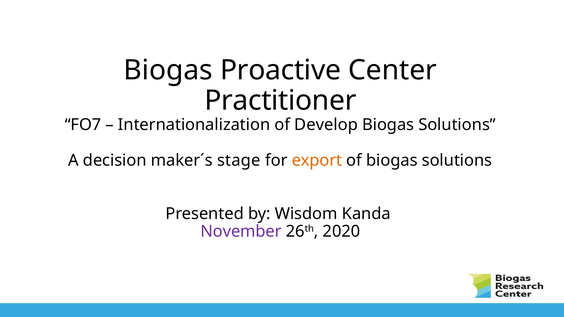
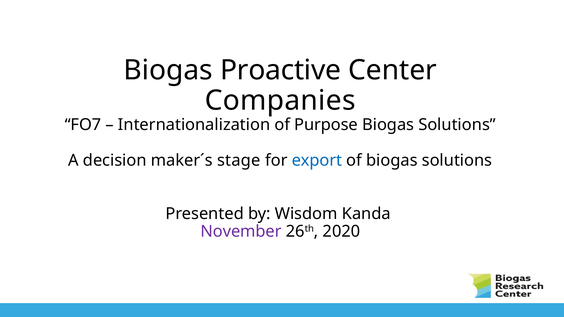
Practitioner: Practitioner -> Companies (280, 101)
Develop: Develop -> Purpose (326, 125)
export colour: orange -> blue (317, 161)
